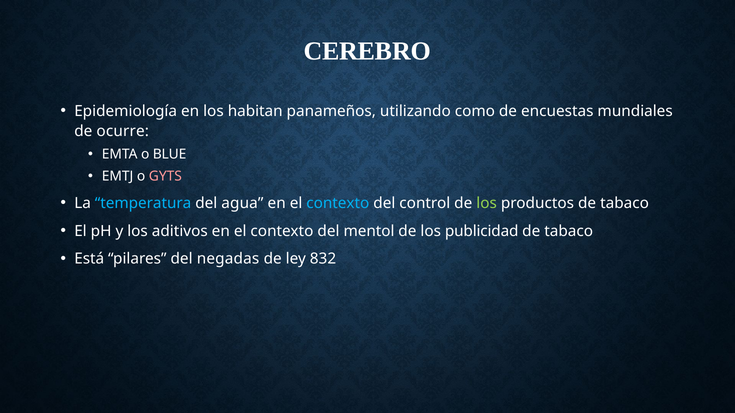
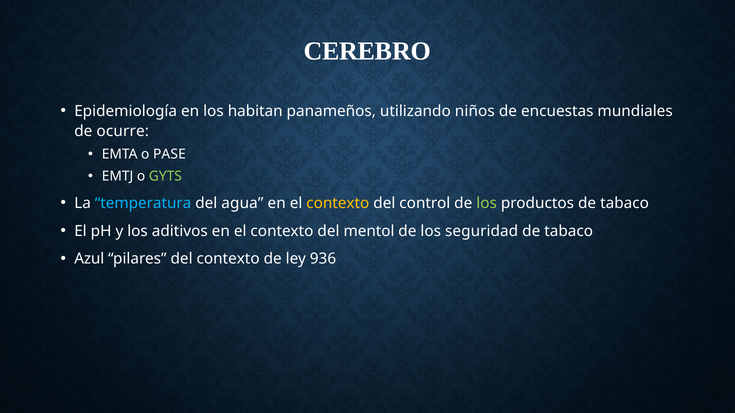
como: como -> niños (475, 111)
BLUE: BLUE -> PASE (169, 154)
GYTS colour: pink -> light green (165, 176)
contexto colour: light blue -> yellow (338, 203)
publicidad: publicidad -> seguridad (482, 231)
Está: Está -> Azul (89, 259)
del negadas: negadas -> contexto (228, 259)
832: 832 -> 936 (323, 259)
